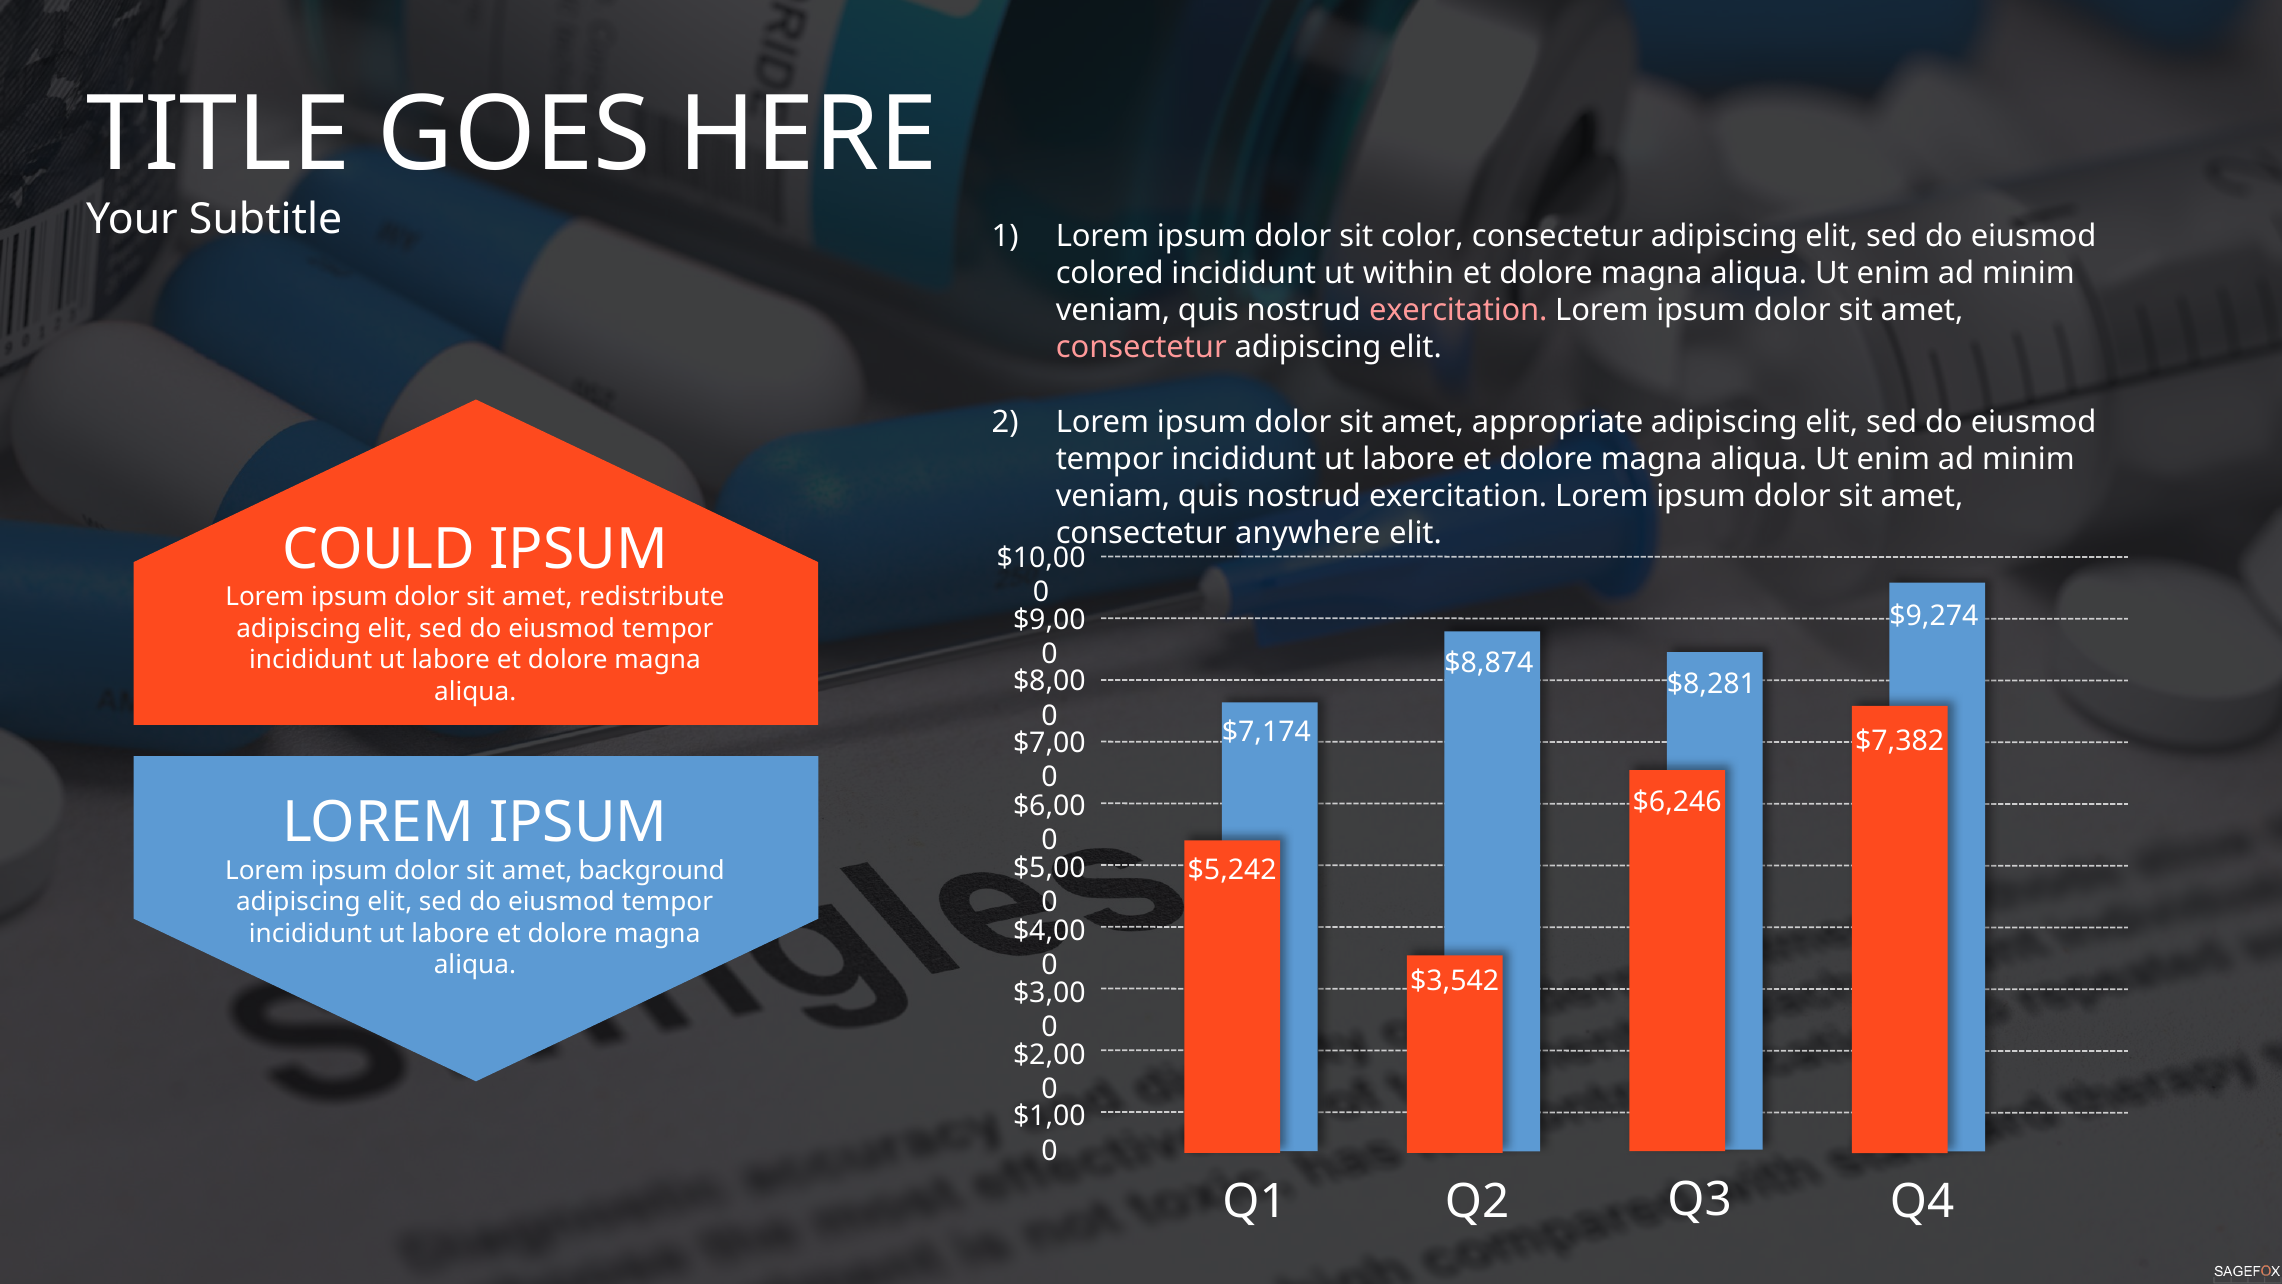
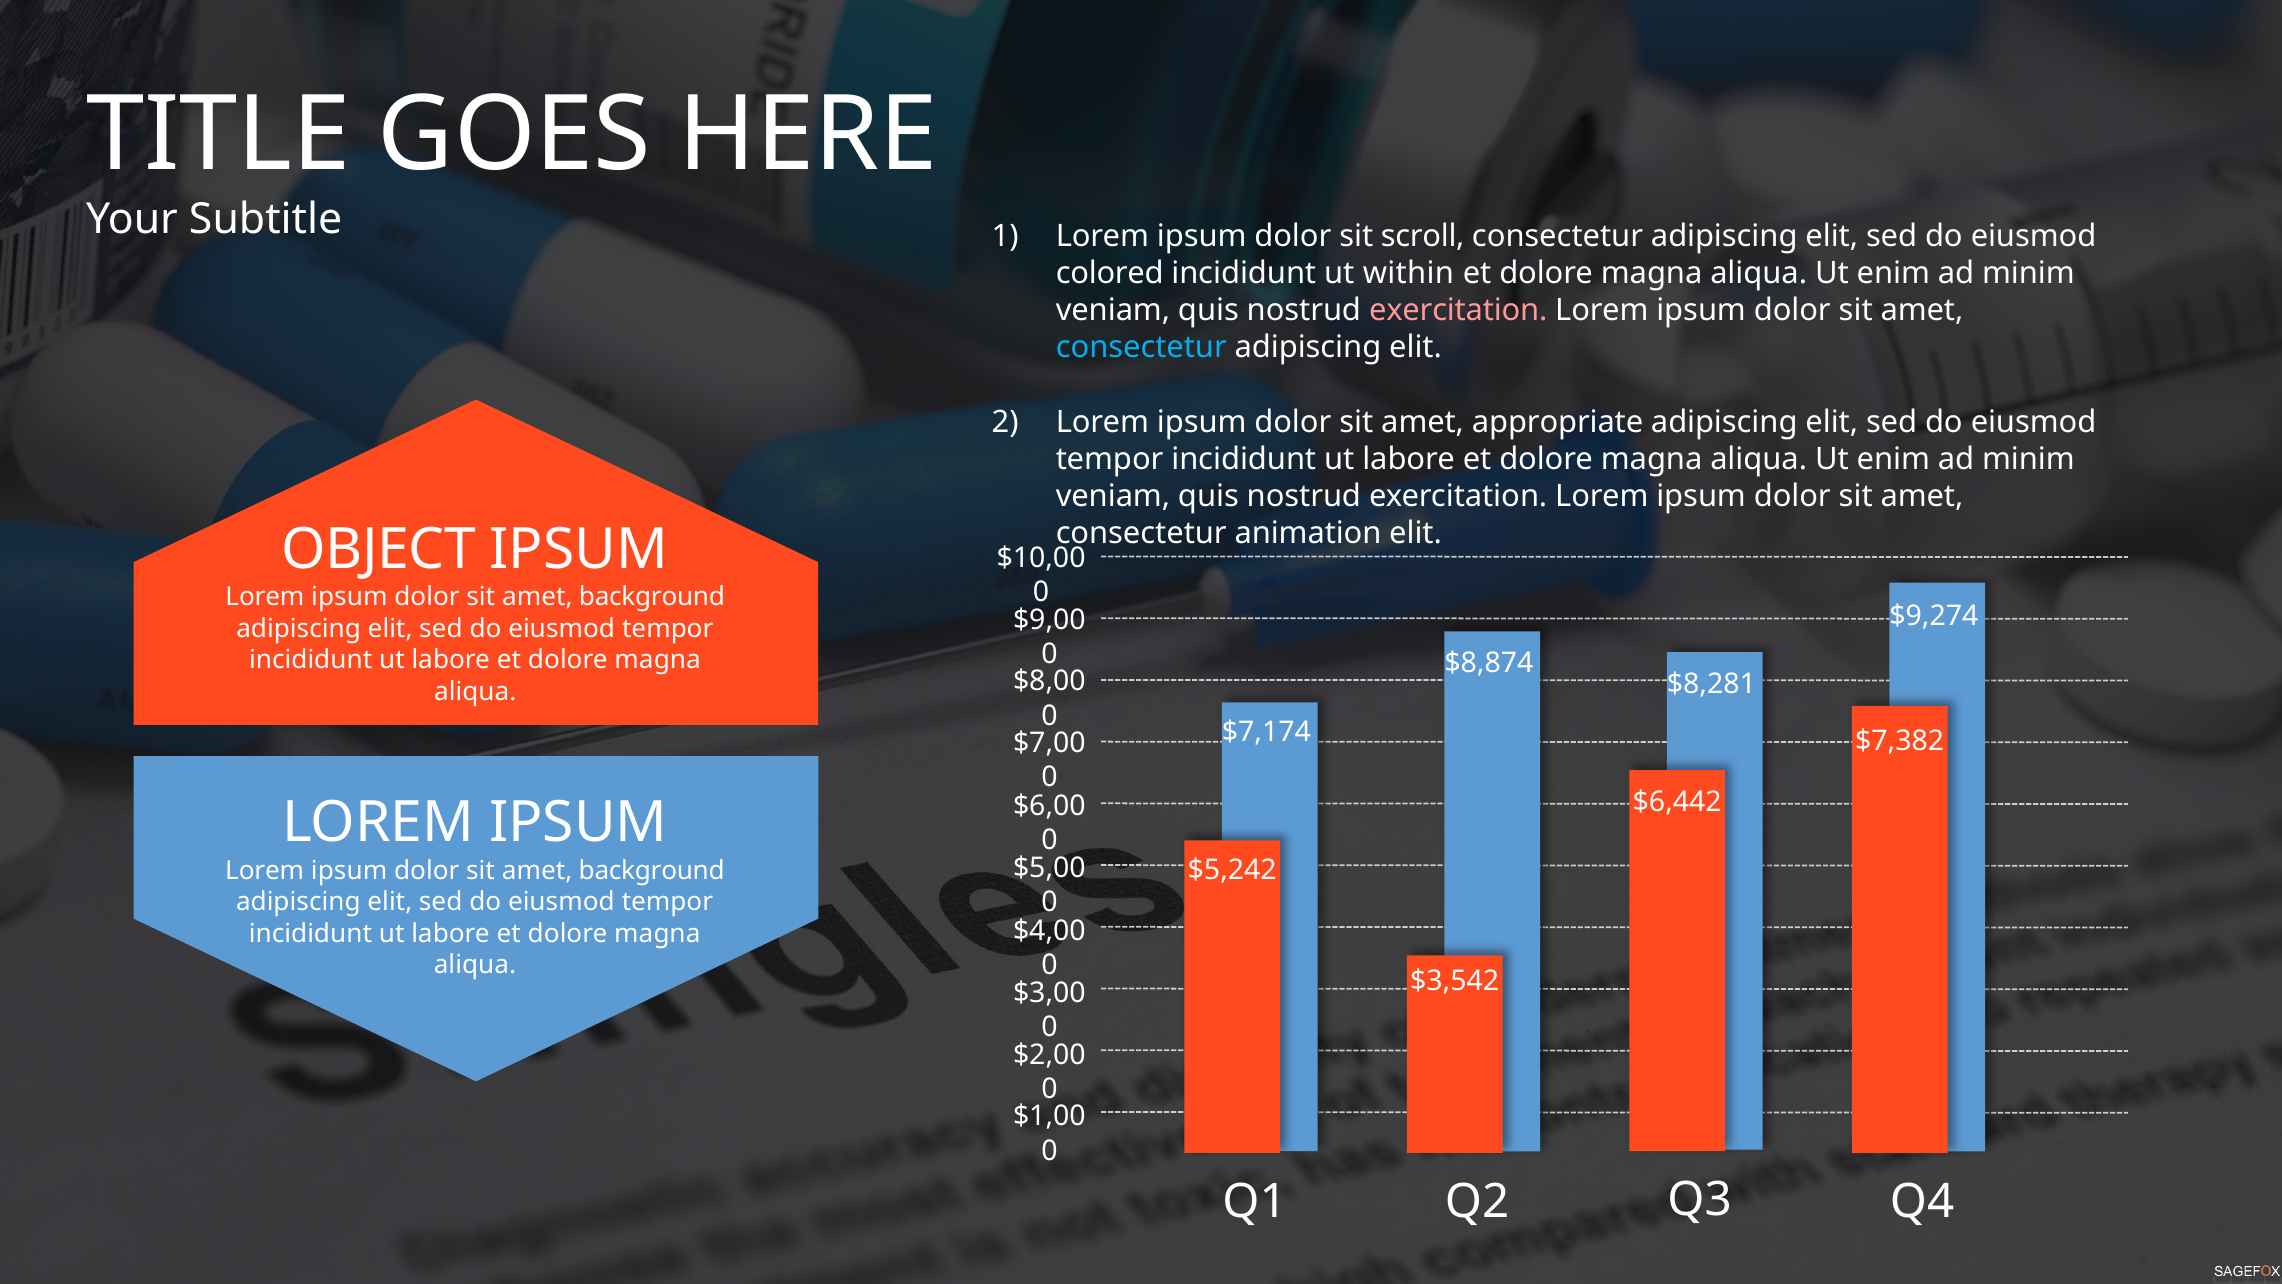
color: color -> scroll (1423, 236)
consectetur colour: pink -> light blue (1141, 348)
anywhere: anywhere -> animation (1308, 533)
COULD: COULD -> OBJECT (379, 549)
redistribute: redistribute -> background (652, 597)
$6,246: $6,246 -> $6,442 (1677, 802)
